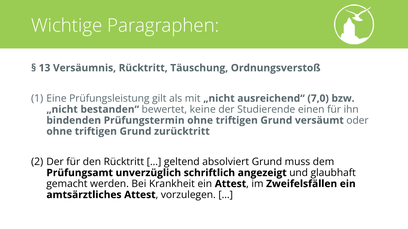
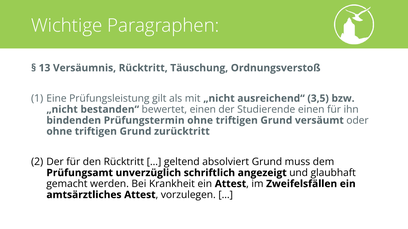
7,0: 7,0 -> 3,5 (318, 99)
bewertet keine: keine -> einen (203, 110)
